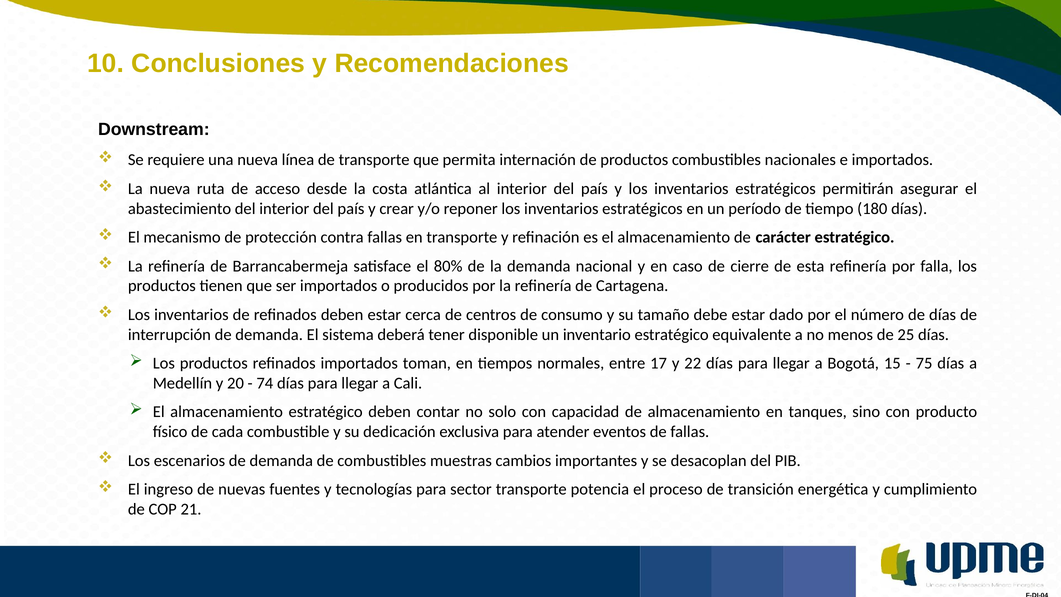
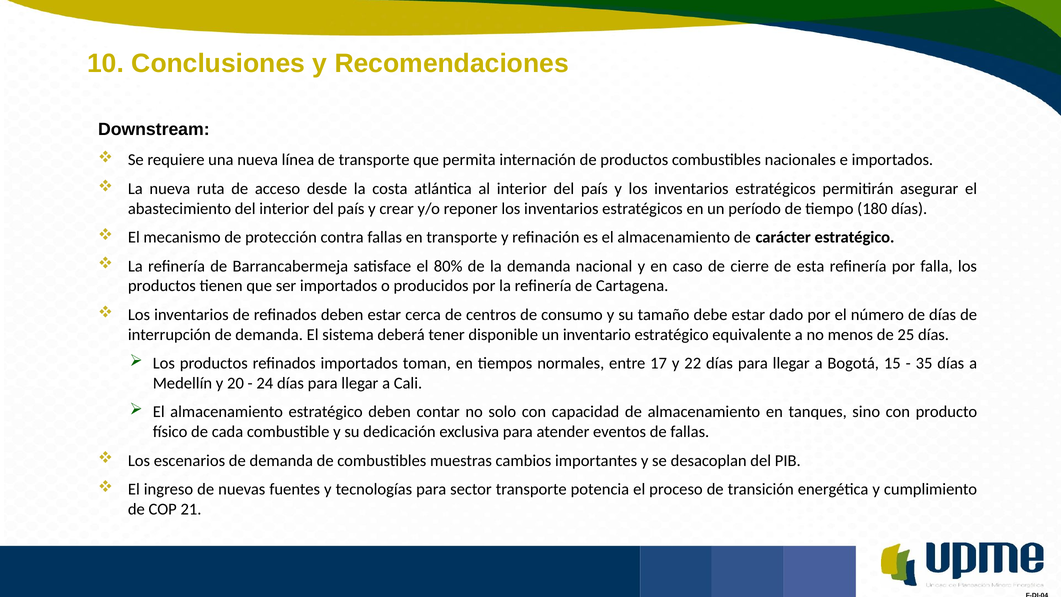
75: 75 -> 35 (924, 363)
74: 74 -> 24 (265, 383)
